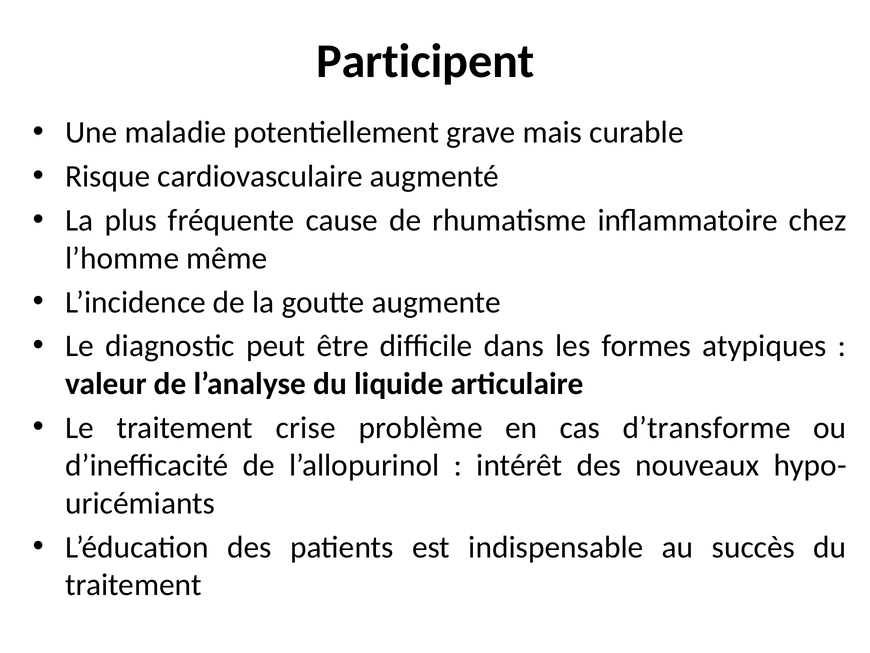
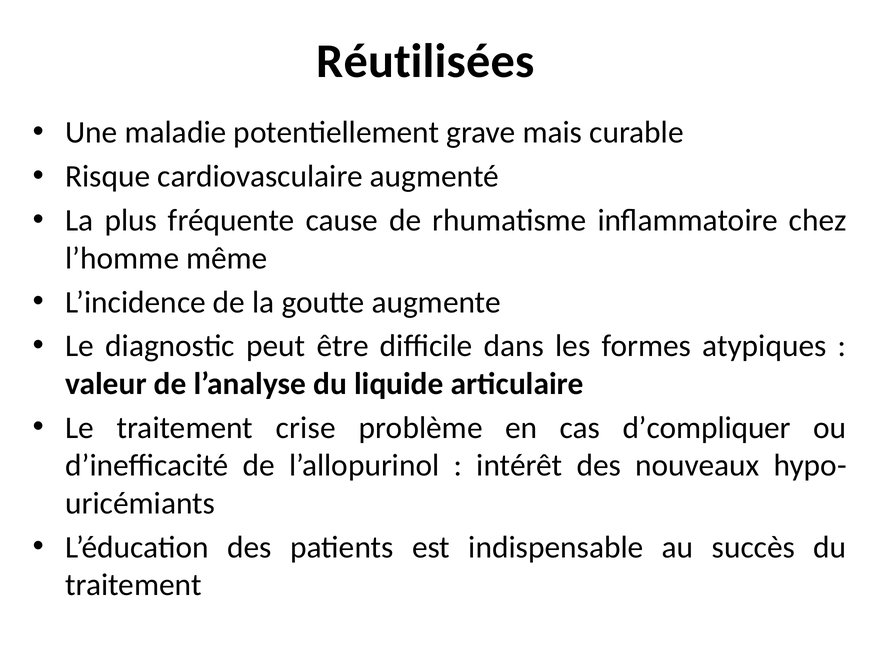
Participent: Participent -> Réutilisées (425, 61)
d’transforme: d’transforme -> d’compliquer (707, 427)
